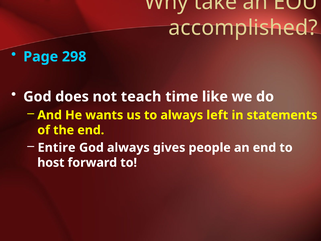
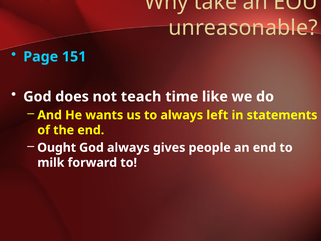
accomplished: accomplished -> unreasonable (243, 28)
298: 298 -> 151 (74, 57)
Entire: Entire -> Ought (57, 148)
host: host -> milk (51, 162)
